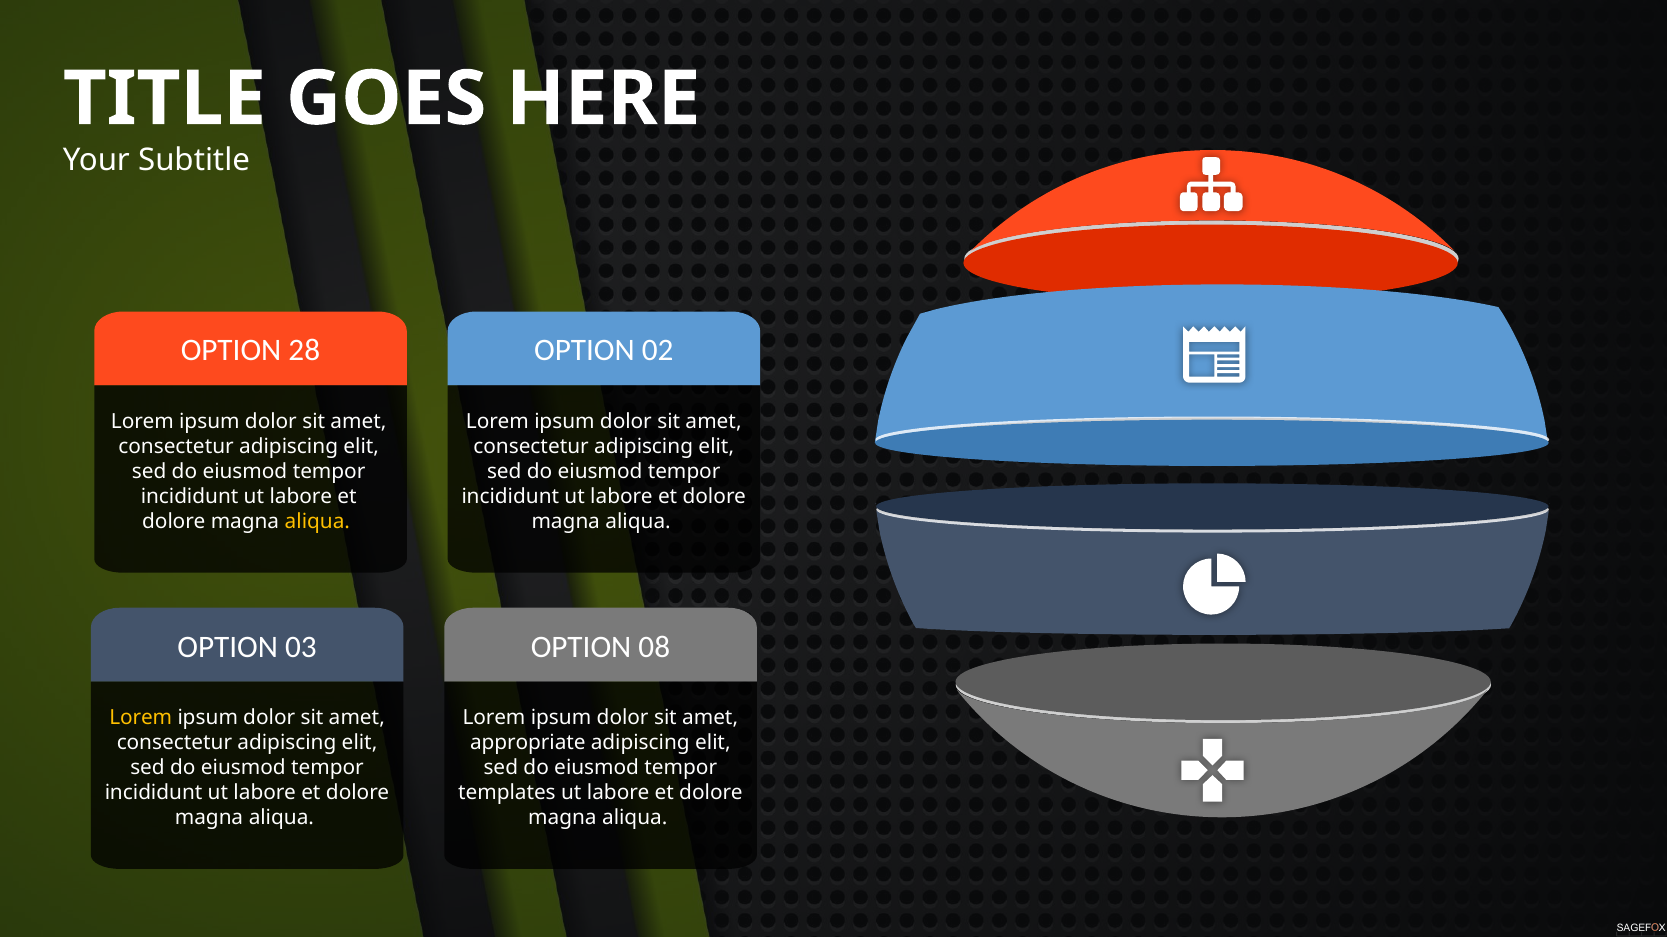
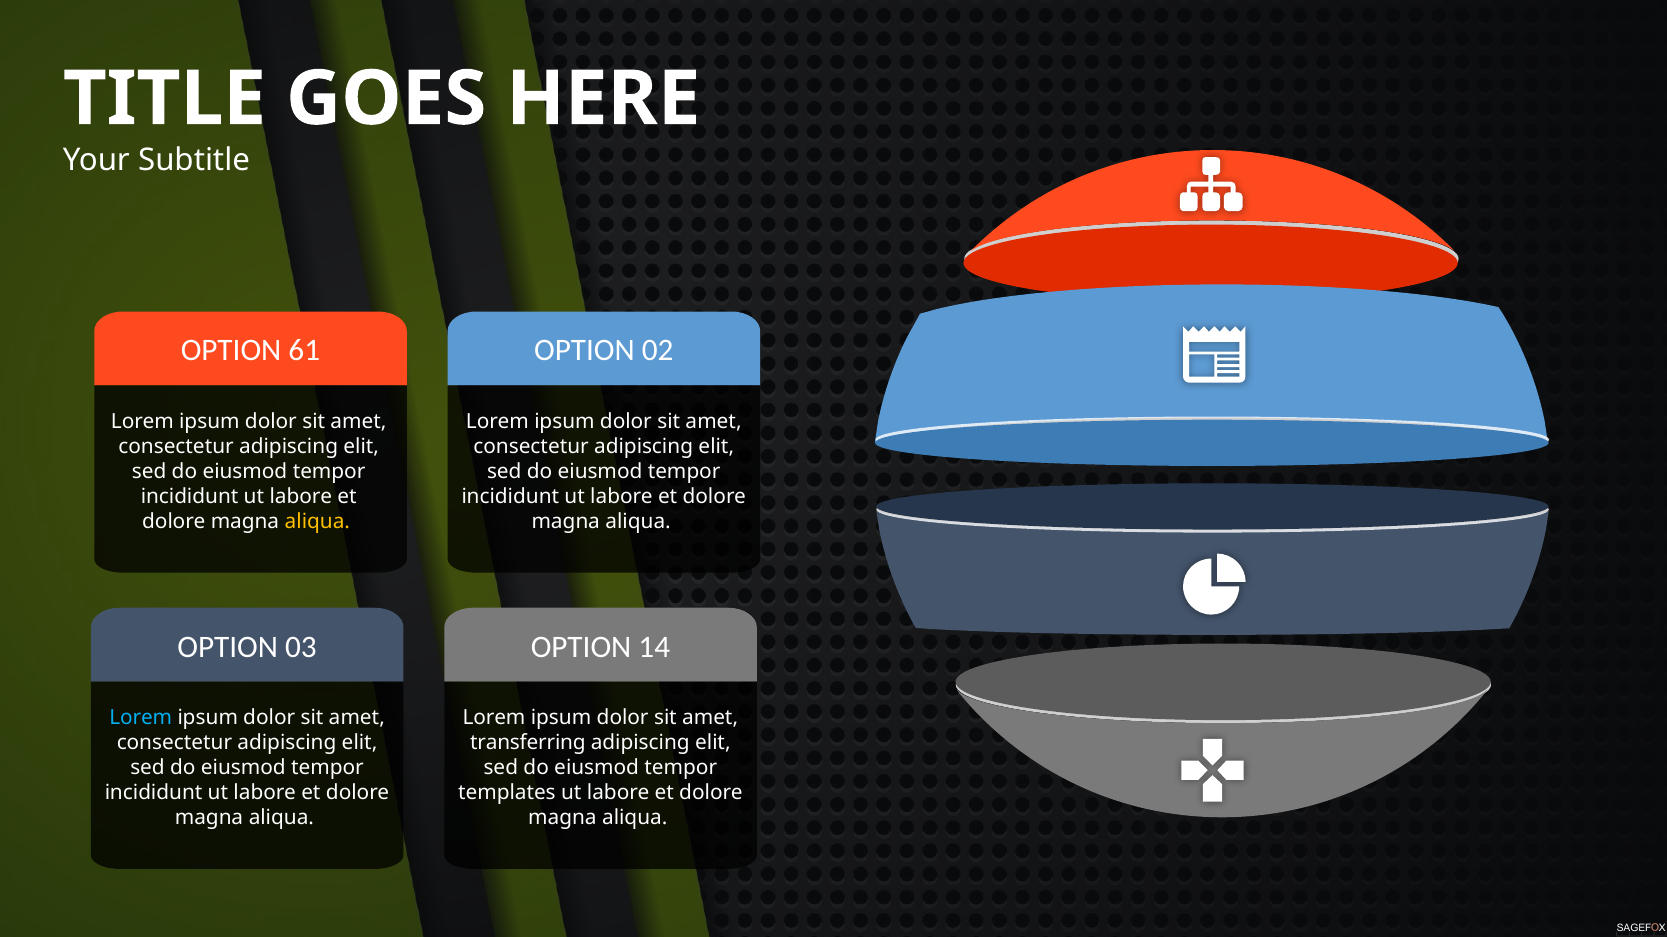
28: 28 -> 61 (304, 351)
08: 08 -> 14 (654, 647)
Lorem colour: yellow -> light blue (141, 718)
appropriate: appropriate -> transferring (528, 743)
